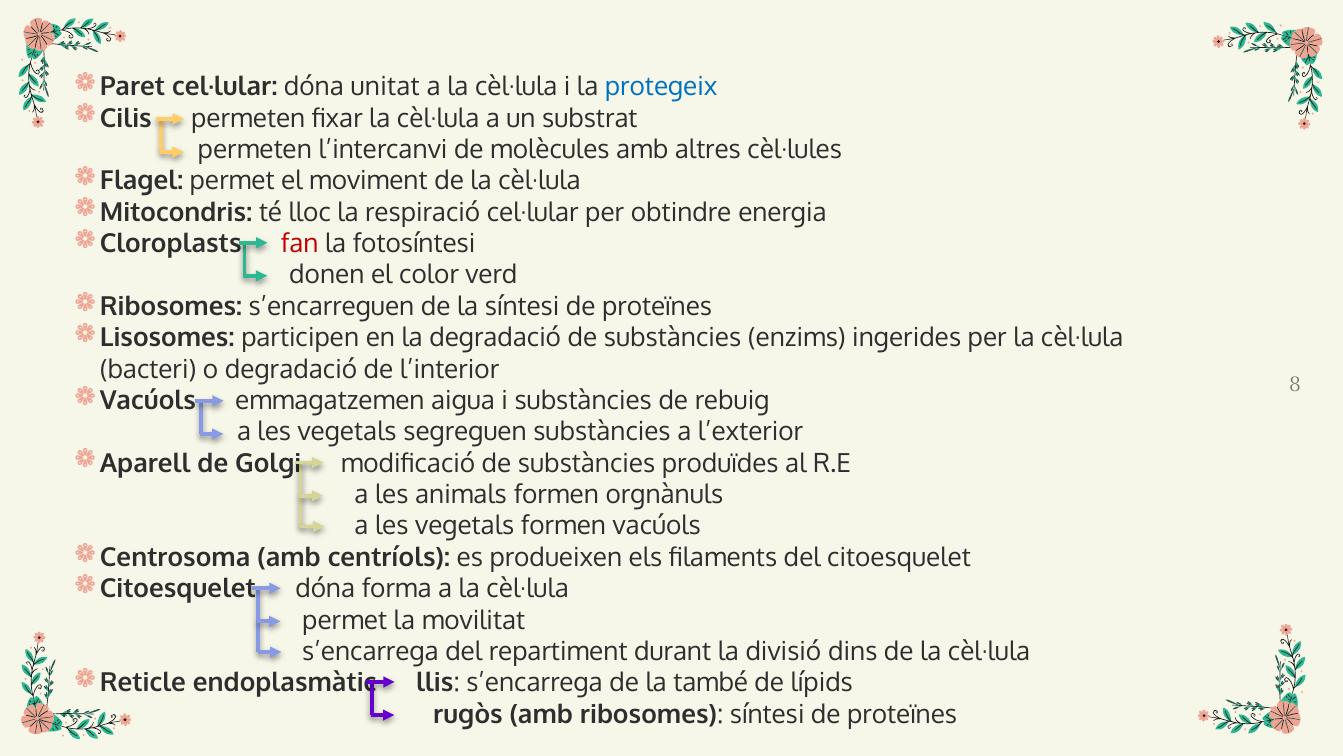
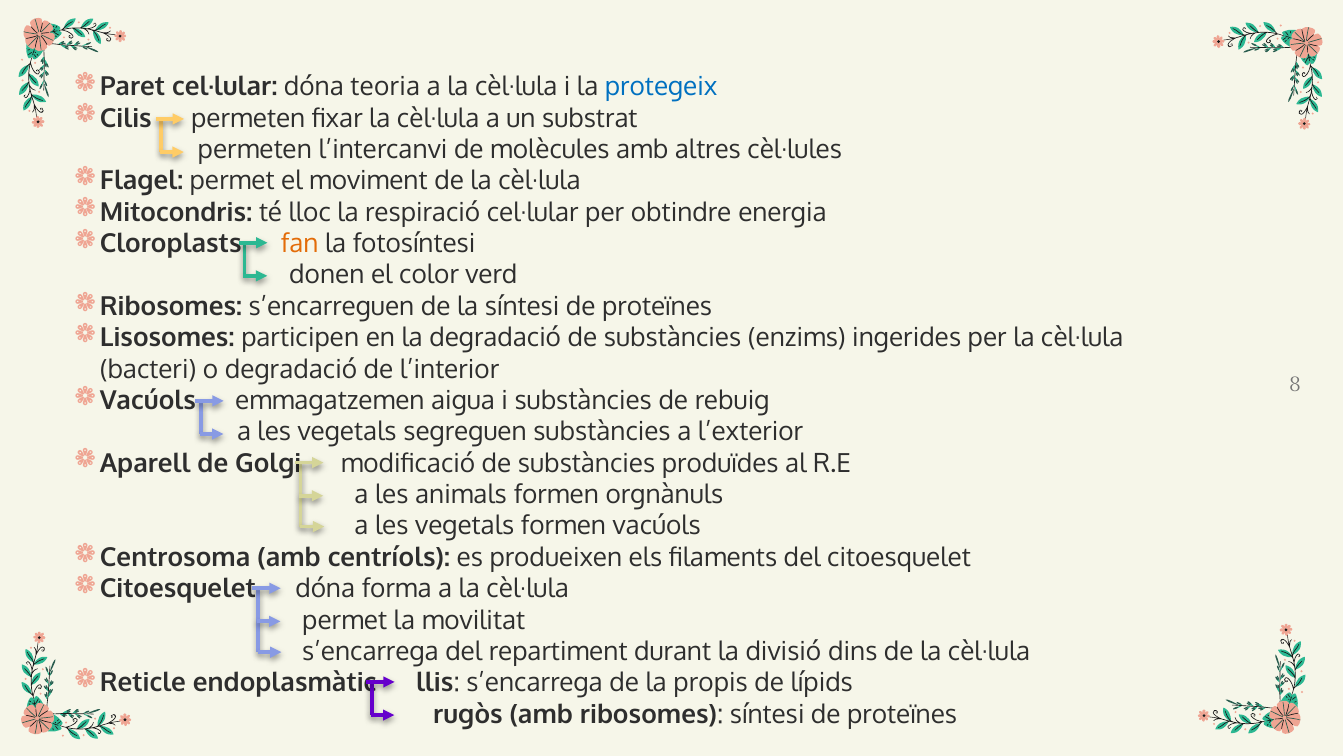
unitat: unitat -> teoria (385, 87)
fan colour: red -> orange (300, 244)
també: també -> propis (711, 683)
